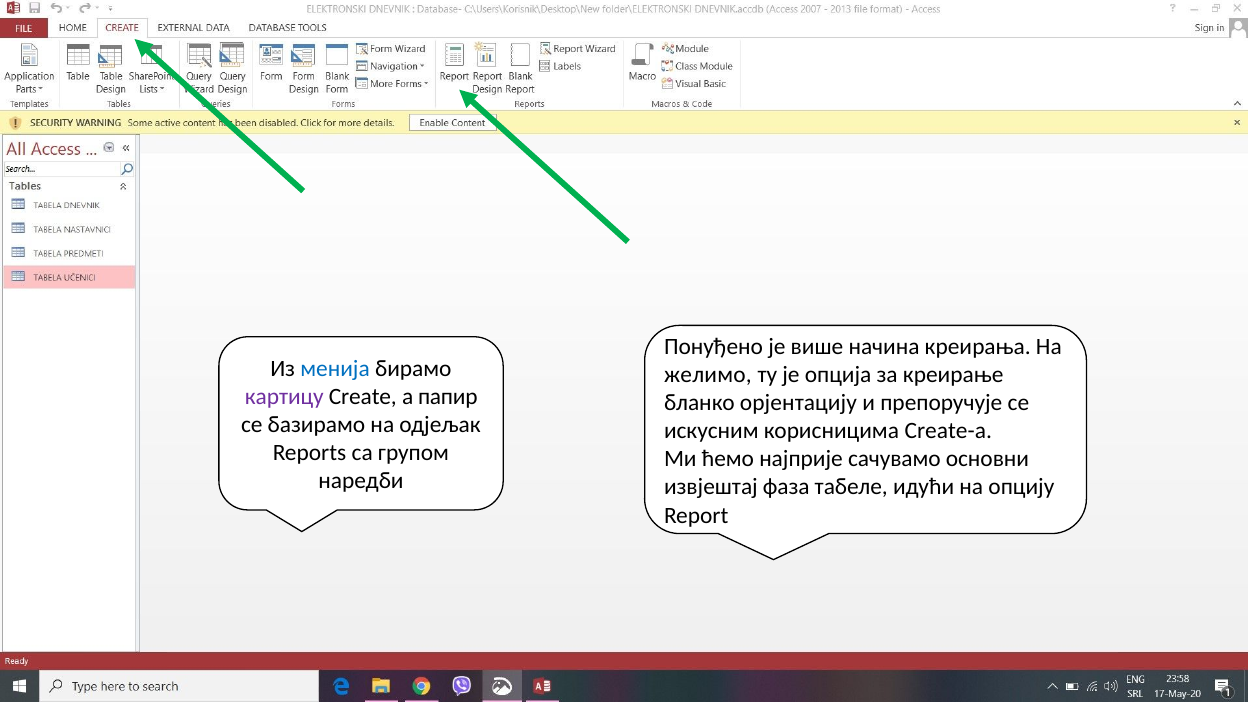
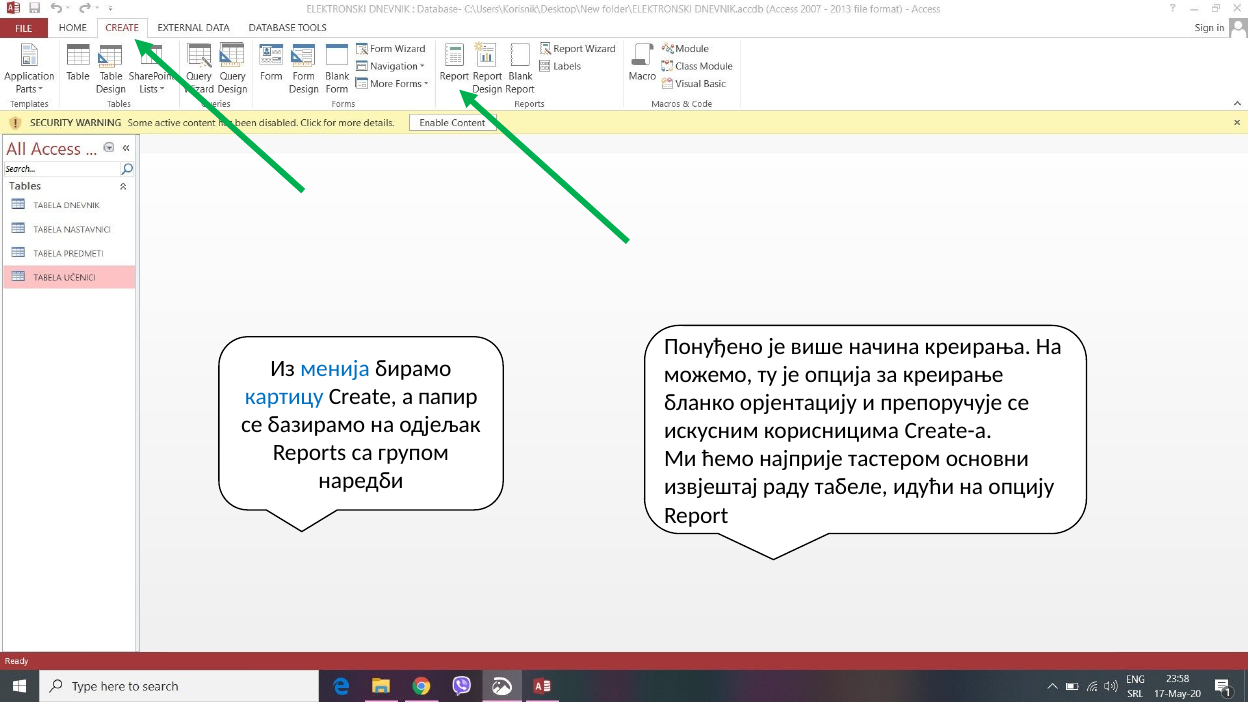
желимо: желимо -> можемо (708, 375)
картицу colour: purple -> blue (284, 397)
сачувамо: сачувамо -> тастером (894, 459)
фаза: фаза -> раду (786, 487)
